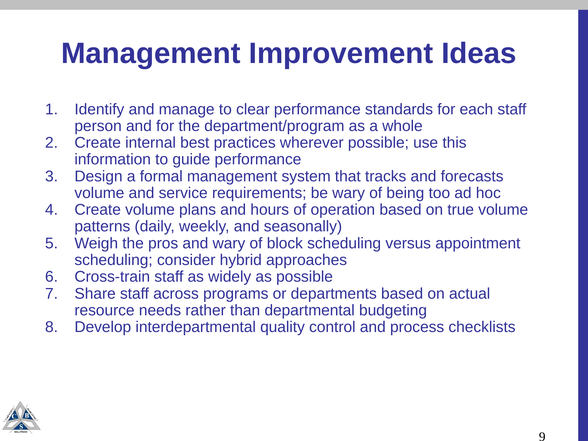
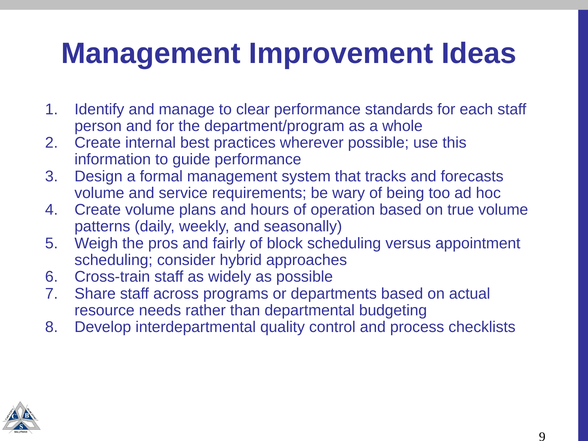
and wary: wary -> fairly (229, 243)
